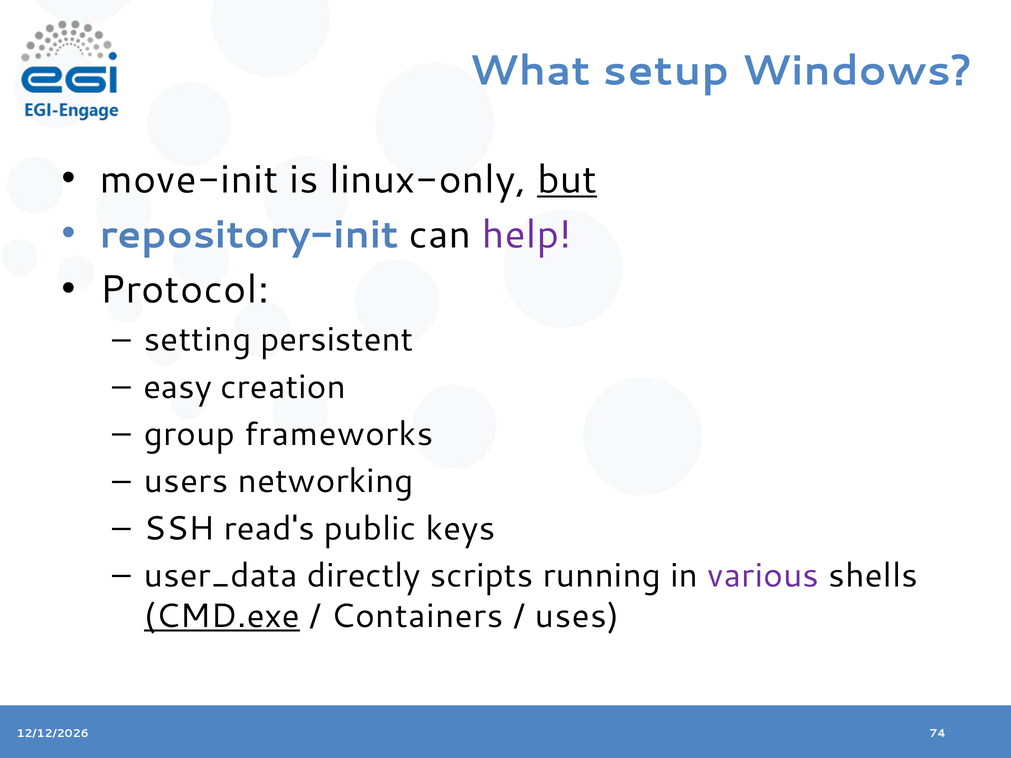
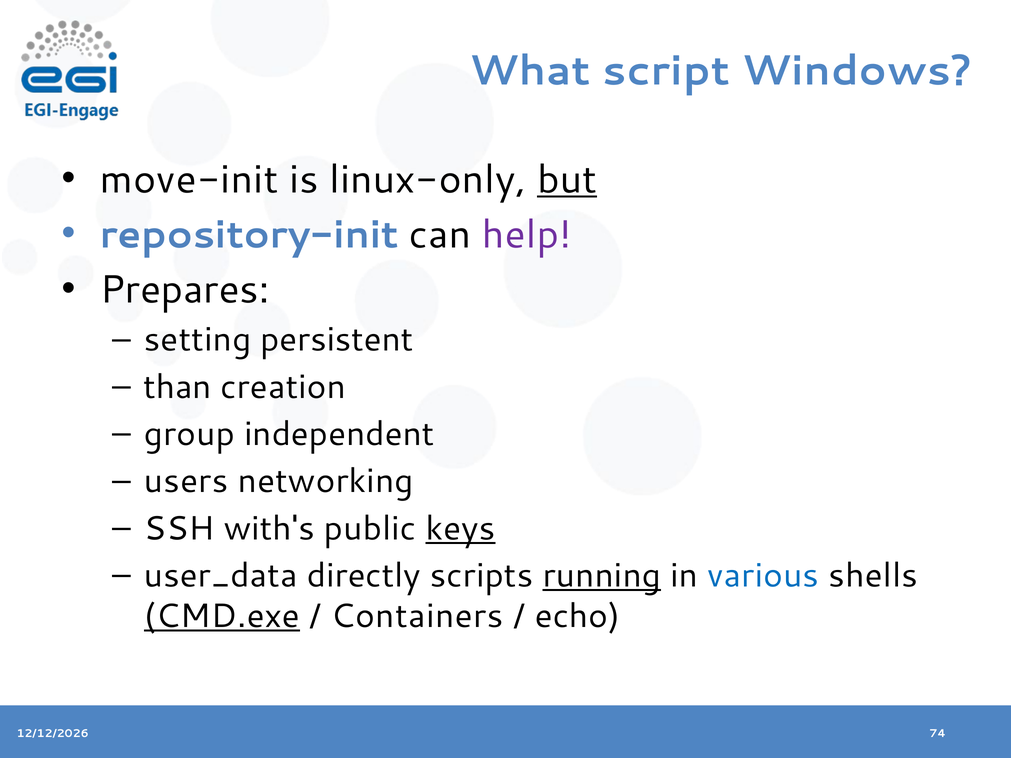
setup: setup -> script (666, 71)
Protocol: Protocol -> Prepares (185, 290)
easy: easy -> than (178, 387)
frameworks: frameworks -> independent (339, 434)
read's: read's -> with's (269, 529)
keys underline: none -> present (461, 529)
running underline: none -> present (602, 576)
various colour: purple -> blue (763, 576)
uses: uses -> echo (577, 616)
